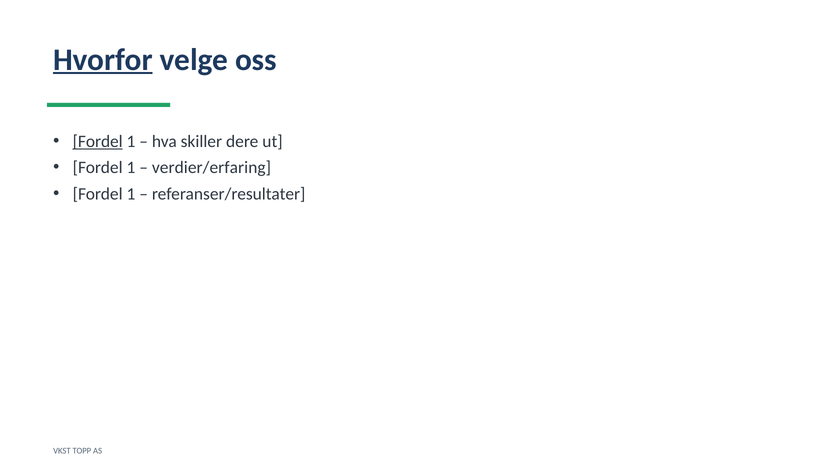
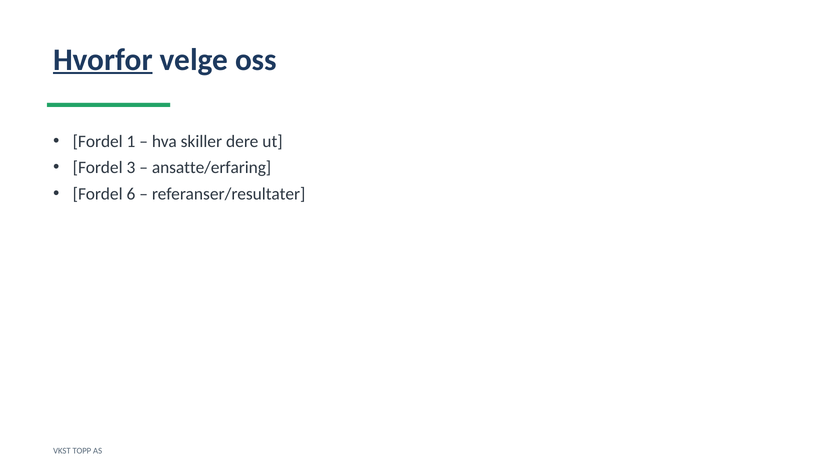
Fordel underline: present -> none (98, 141)
1: 1 -> 3 (131, 168)
verdier/erfaring: verdier/erfaring -> ansatte/erfaring (212, 168)
1: 1 -> 6 (131, 194)
